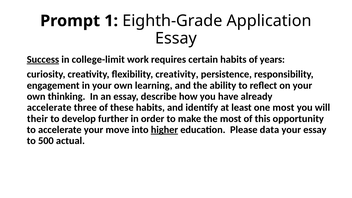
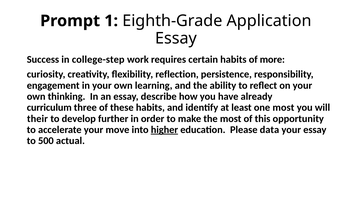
Success underline: present -> none (43, 60)
college-limit: college-limit -> college-step (98, 60)
years: years -> more (272, 60)
flexibility creativity: creativity -> reflection (177, 74)
accelerate: accelerate -> curriculum (49, 108)
